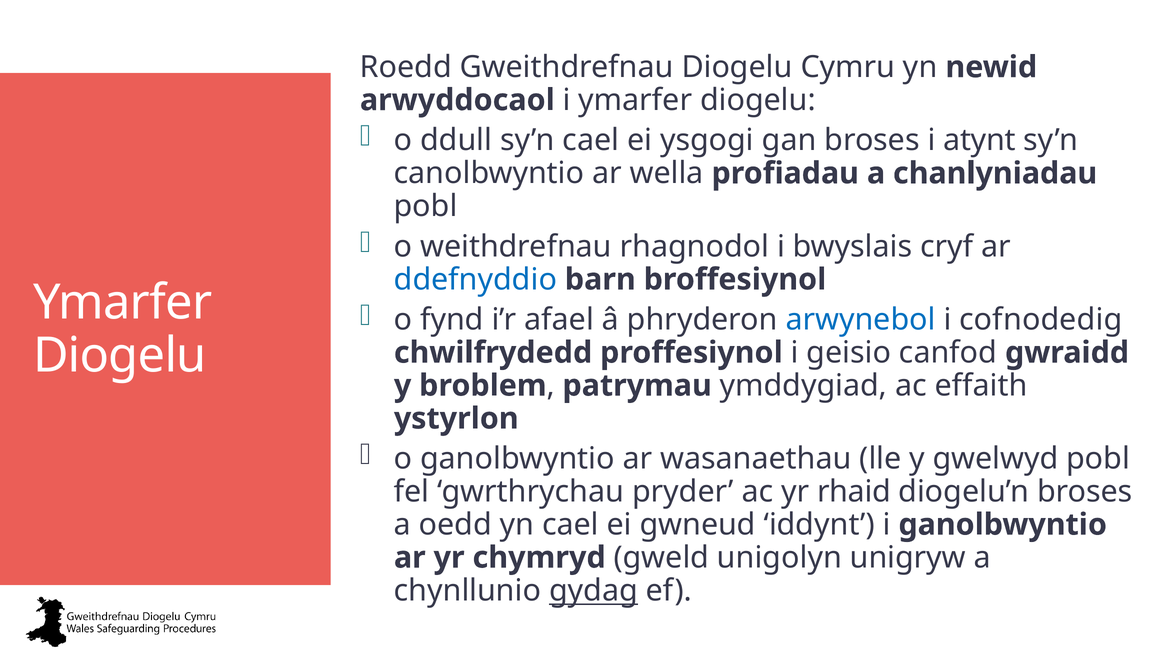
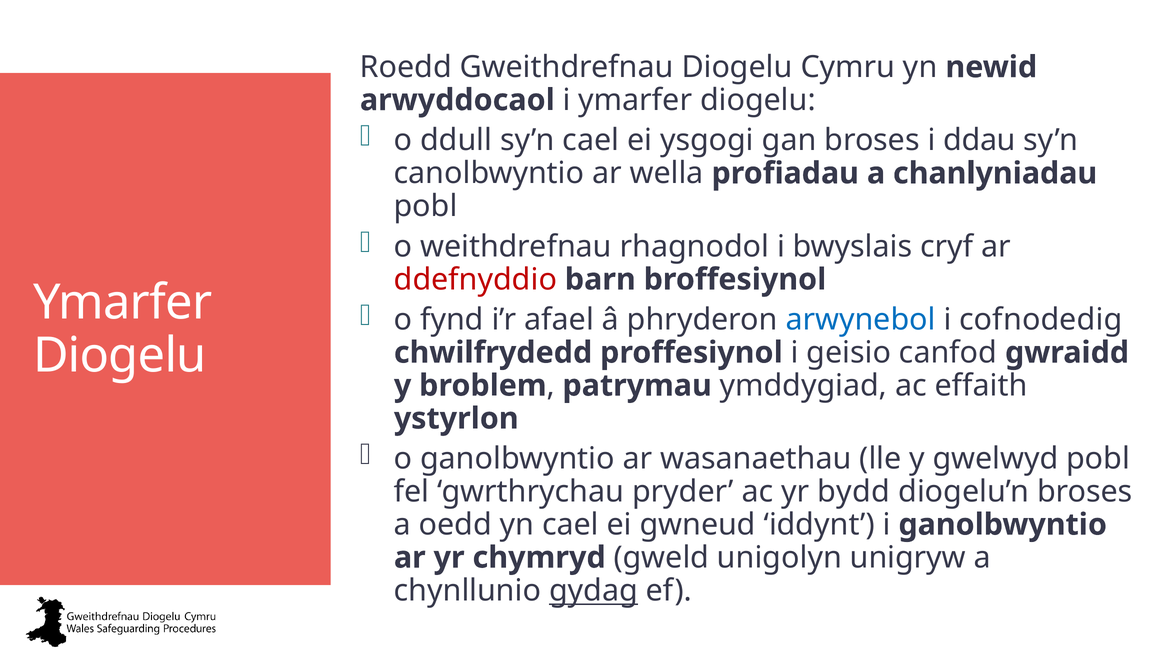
atynt: atynt -> ddau (980, 140)
ddefnyddio colour: blue -> red (475, 279)
rhaid: rhaid -> bydd (854, 491)
